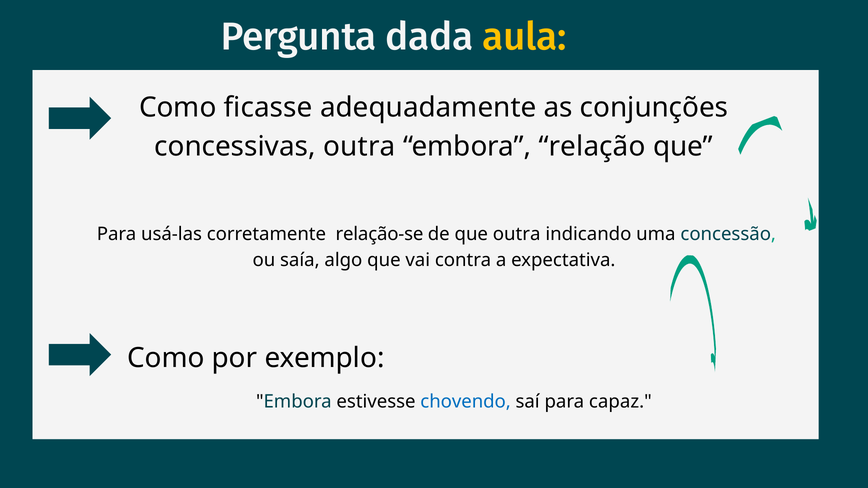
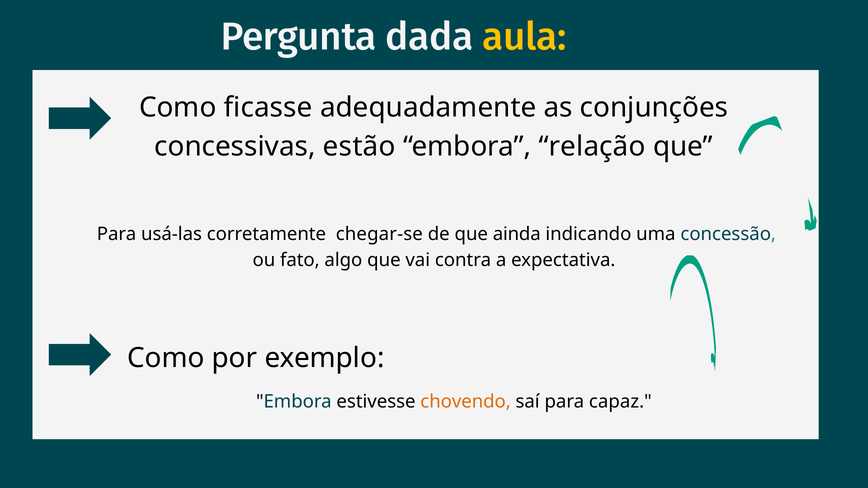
concessivas outra: outra -> estão (359, 147)
relação-se: relação-se -> chegar-se (379, 234)
que outra: outra -> ainda (517, 234)
saía: saía -> fato (300, 260)
chovendo colour: blue -> orange (466, 402)
